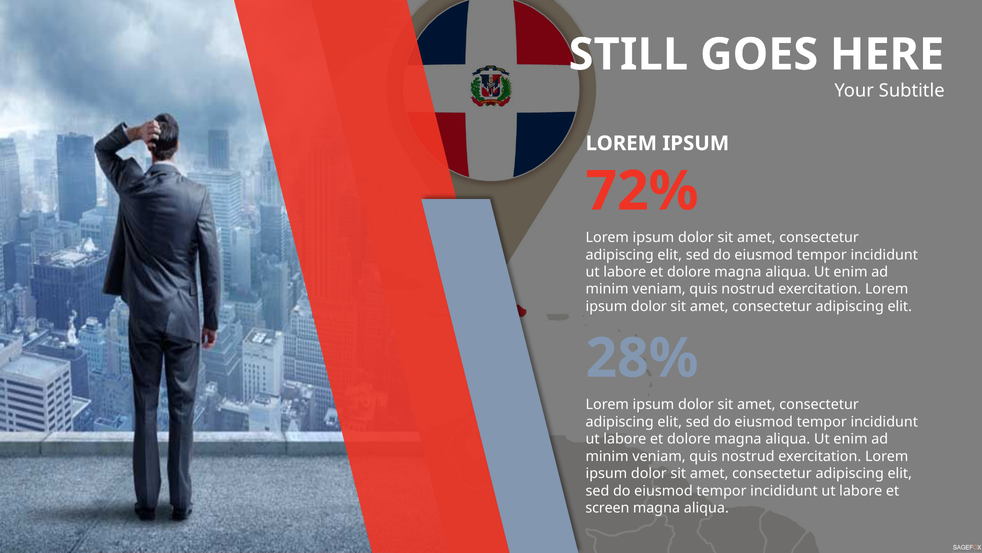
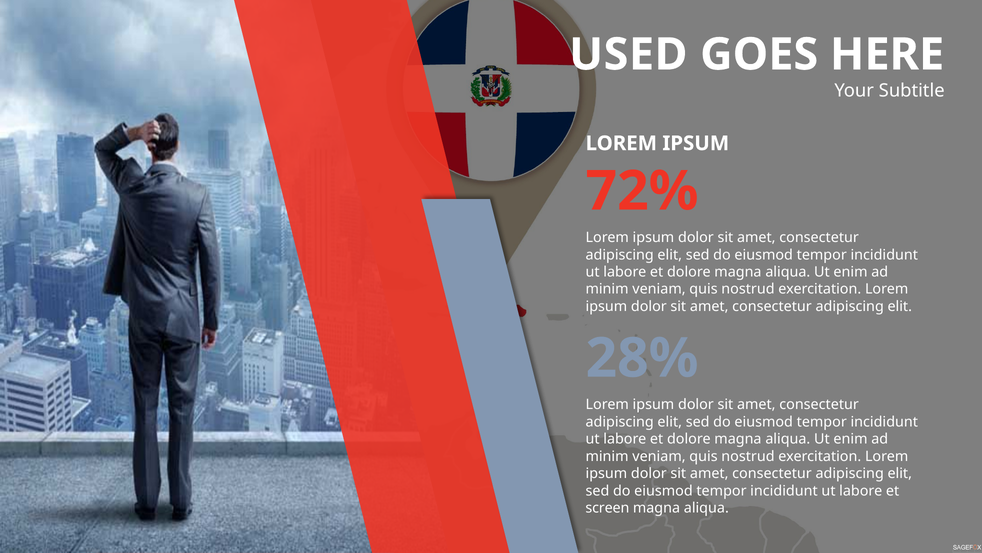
STILL: STILL -> USED (628, 55)
